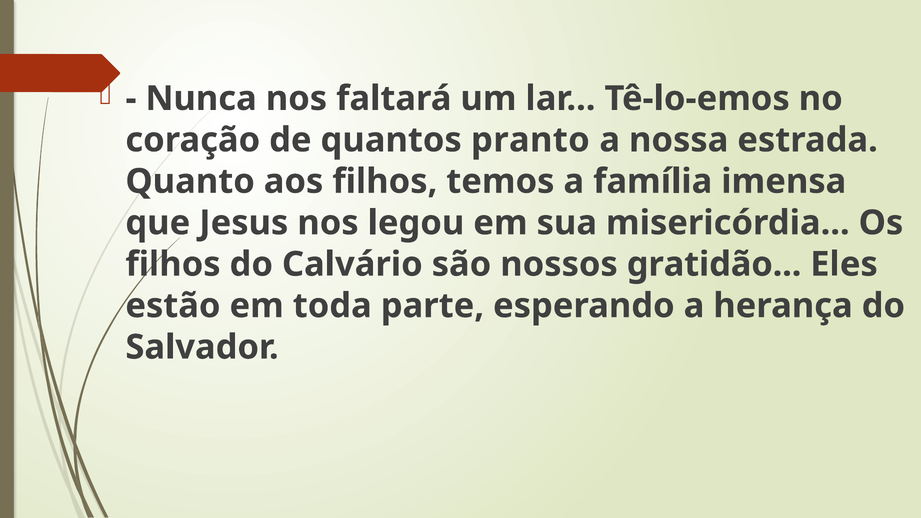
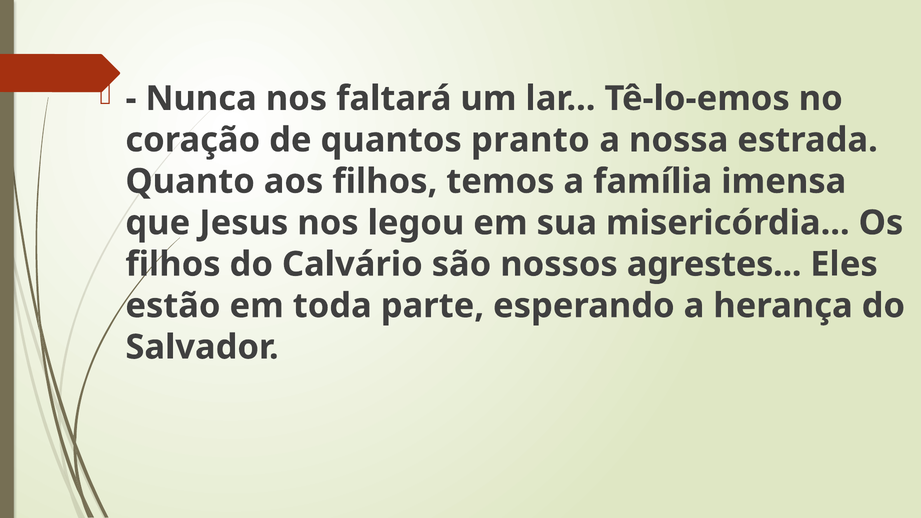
gratidão: gratidão -> agrestes (714, 264)
